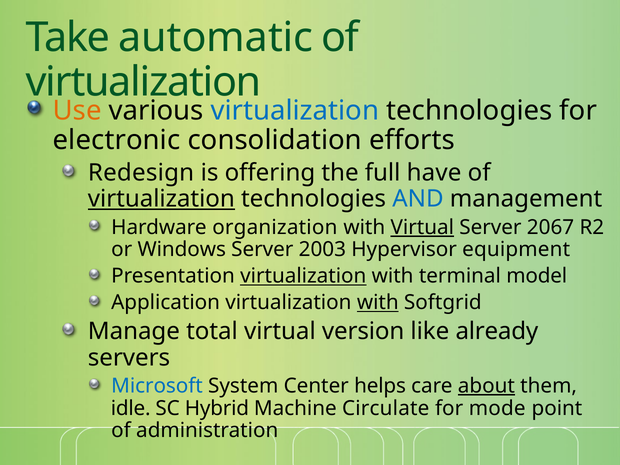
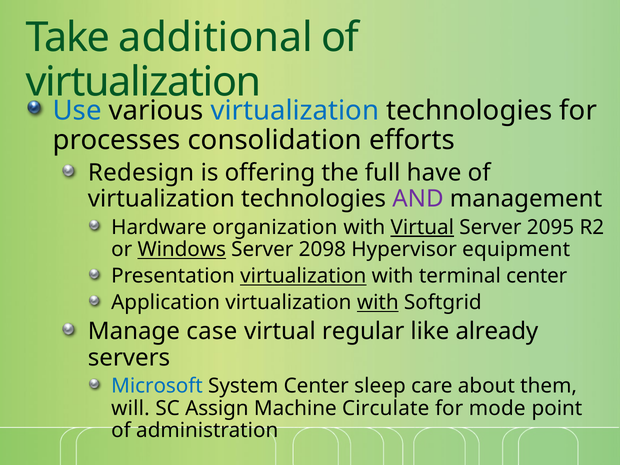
automatic: automatic -> additional (216, 38)
Use colour: orange -> blue (77, 110)
electronic: electronic -> processes (117, 140)
virtualization underline: present -> none (161, 199)
AND colour: blue -> purple (418, 199)
2067: 2067 -> 2095 (551, 227)
Windows underline: none -> present (182, 250)
2003: 2003 -> 2098 (322, 250)
terminal model: model -> center (537, 276)
total: total -> case (212, 332)
version: version -> regular (363, 332)
helps: helps -> sleep (380, 386)
about underline: present -> none (486, 386)
idle: idle -> will (130, 408)
Hybrid: Hybrid -> Assign (217, 408)
